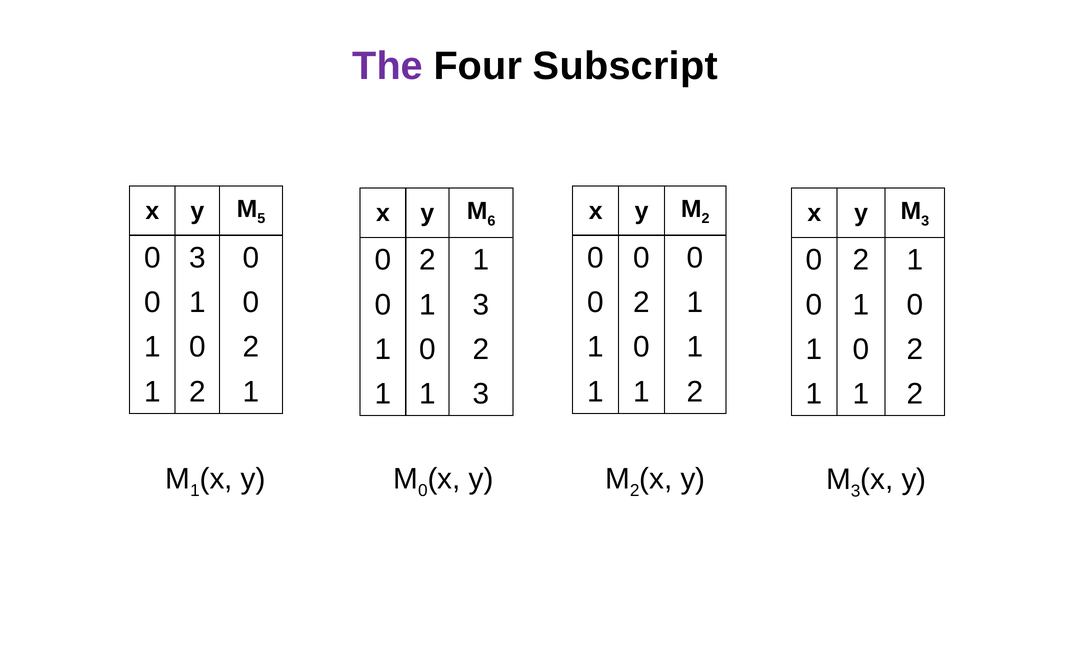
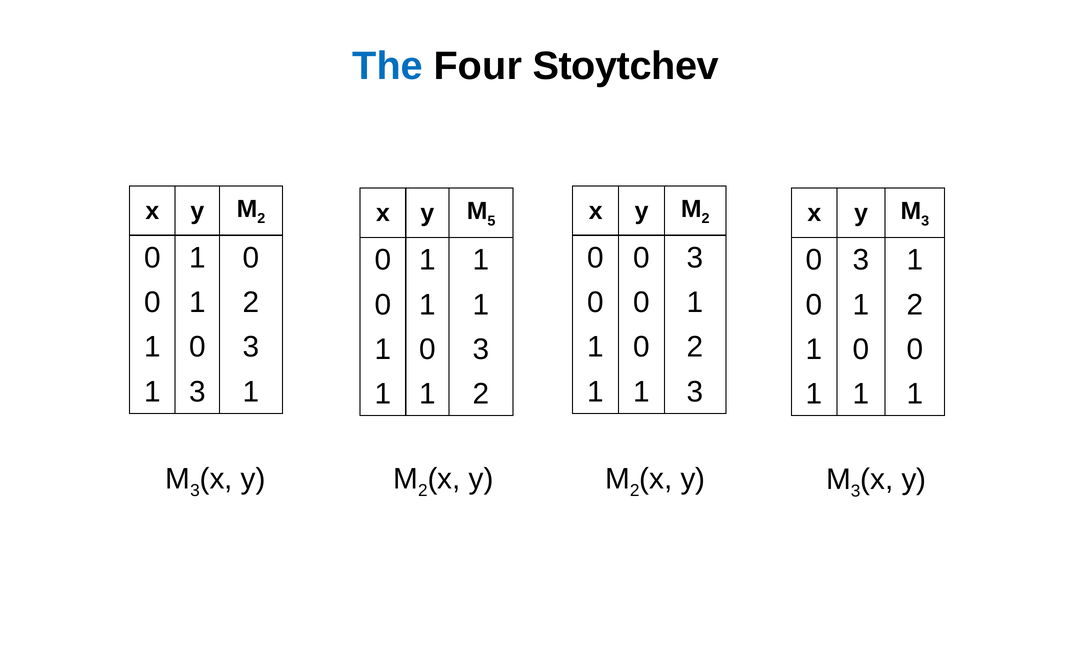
The colour: purple -> blue (388, 66)
Subscript: Subscript -> Stoytchev (626, 66)
5: 5 -> 2 (261, 219)
6: 6 -> 5 (491, 221)
3: 3 -> 1 (197, 258)
0: 0 -> 3 (695, 258)
2: 2 -> 1 (427, 260)
2: 2 -> 3 (861, 260)
0: 0 -> 2 (251, 303)
2: 2 -> 0 (642, 303)
3: 3 -> 1 (481, 305)
0: 0 -> 2 (915, 305)
2: 2 -> 3 (251, 347)
1: 1 -> 2 (695, 347)
2: 2 -> 3 (481, 349)
2: 2 -> 0 (915, 349)
2: 2 -> 3 (197, 392)
2: 2 -> 3 (695, 392)
1 1 3: 3 -> 2 (481, 394)
2: 2 -> 1 (915, 394)
1: 1 -> 3 (195, 491)
0: 0 -> 2 (423, 491)
